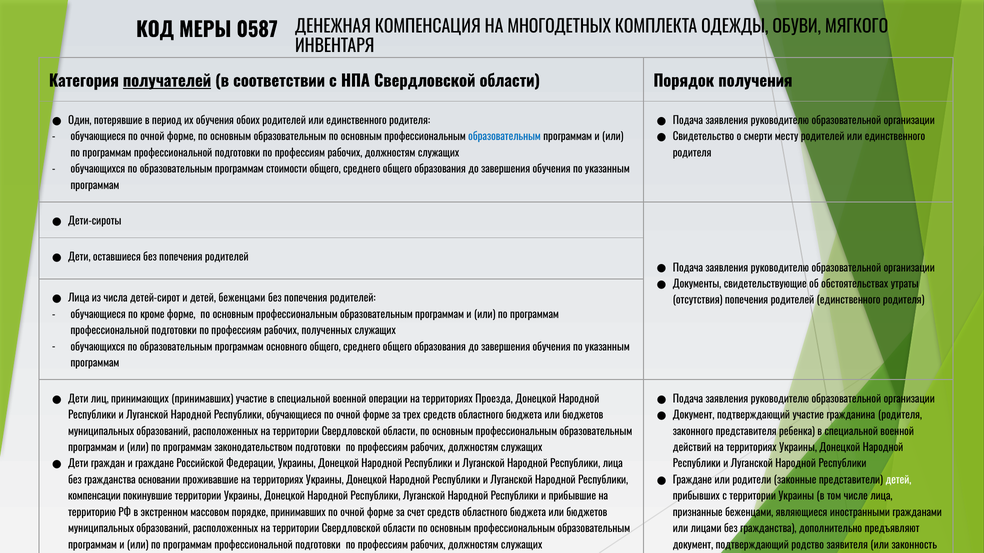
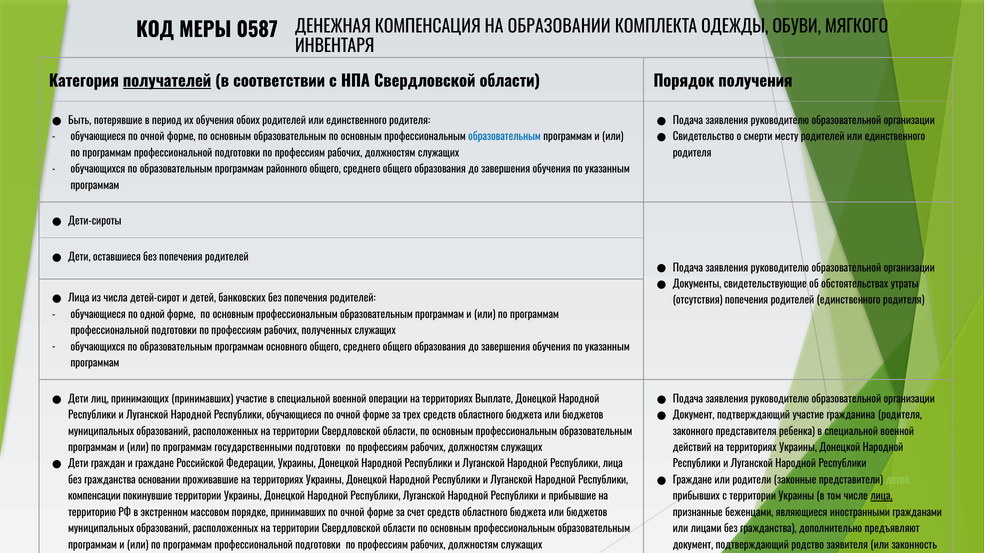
МНОГОДЕТНЫХ: МНОГОДЕТНЫХ -> ОБРАЗОВАНИИ (559, 27)
Один: Один -> Быть (80, 121)
стоимости: стоимости -> районного (287, 169)
детей беженцами: беженцами -> банковских (242, 299)
кроме: кроме -> одной (152, 315)
Проезда: Проезда -> Выплате (494, 399)
законодательством: законодательством -> государственными (253, 448)
детей colour: white -> light green (898, 481)
лица underline: none -> present (881, 497)
